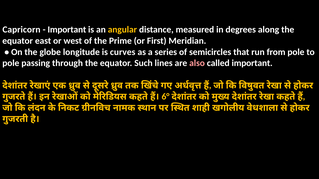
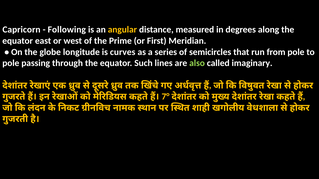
Important: Important -> Following (67, 30)
also colour: pink -> light green (197, 63)
called important: important -> imaginary (252, 63)
6°: 6° -> 7° (166, 97)
